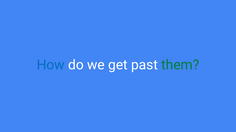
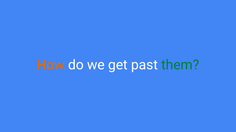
How colour: blue -> orange (51, 65)
